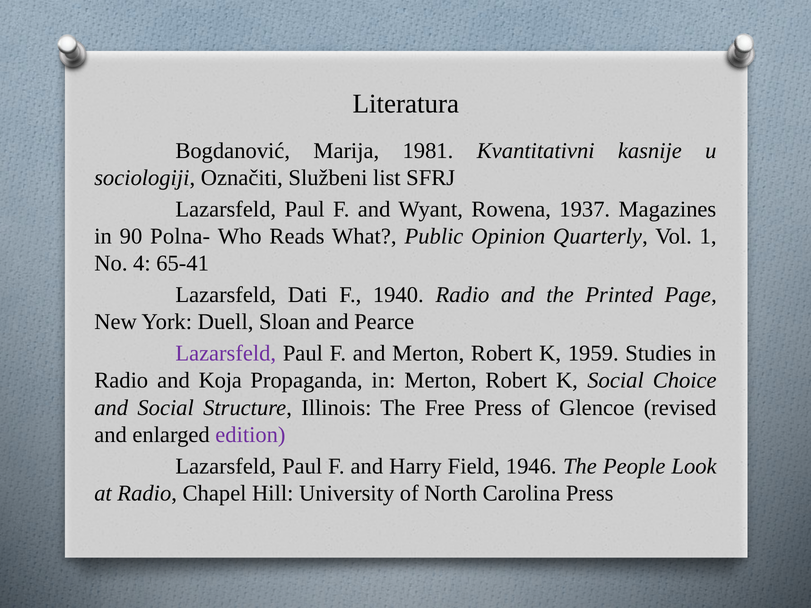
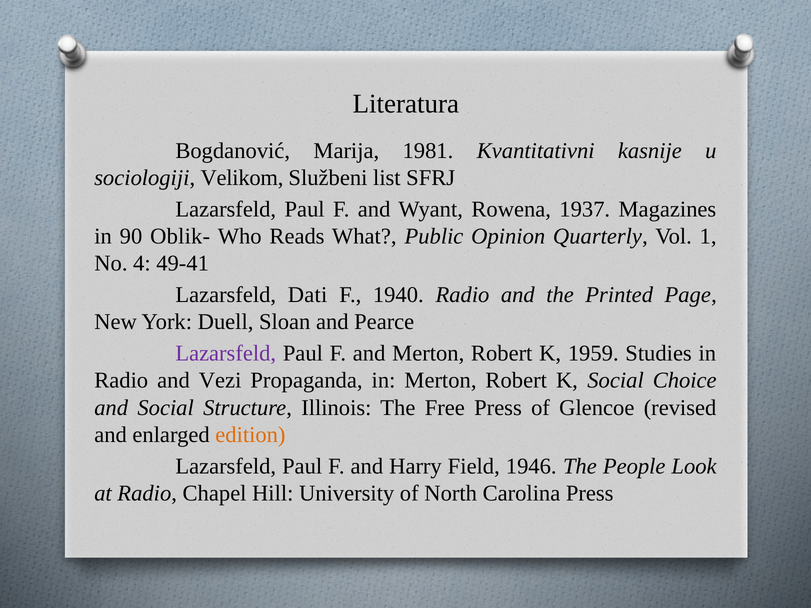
Označiti: Označiti -> Velikom (242, 178)
Polna-: Polna- -> Oblik- (180, 236)
65-41: 65-41 -> 49-41 (183, 264)
Koja: Koja -> Vezi (220, 381)
edition colour: purple -> orange (250, 435)
